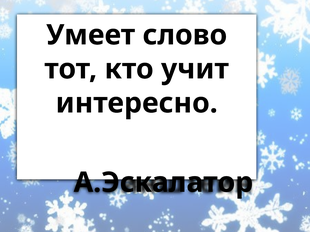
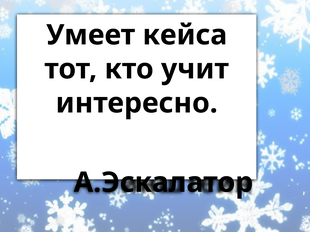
слово: слово -> кейса (185, 35)
